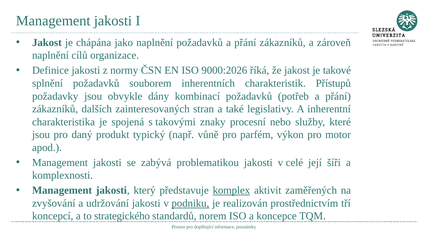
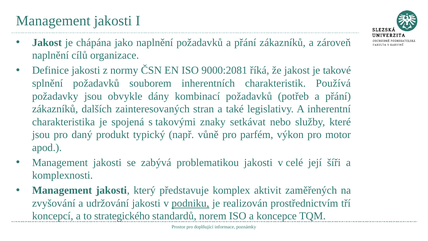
9000:2026: 9000:2026 -> 9000:2081 (224, 70)
Přístupů: Přístupů -> Používá (333, 83)
procesní: procesní -> setkávat (248, 122)
komplex underline: present -> none (231, 190)
